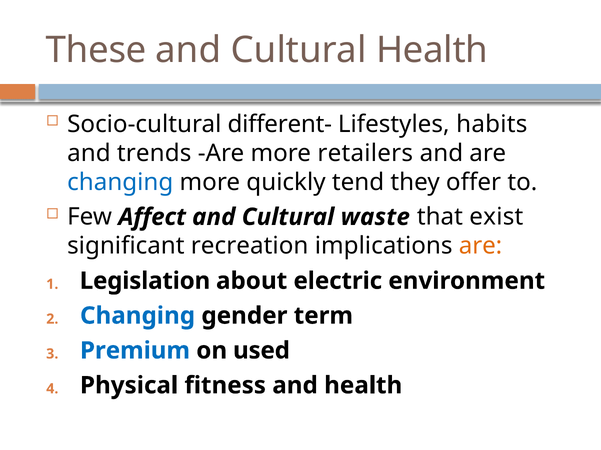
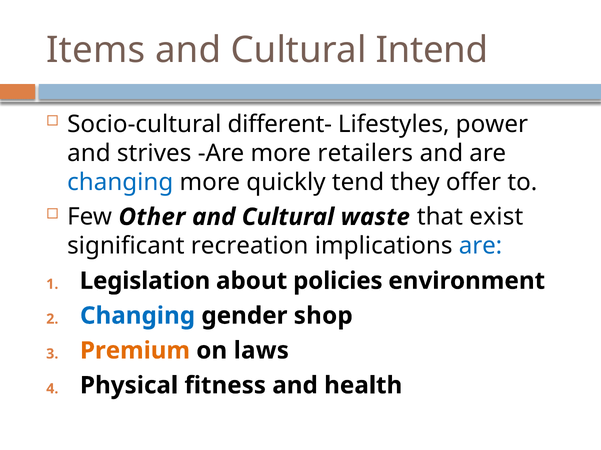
These: These -> Items (96, 50)
Cultural Health: Health -> Intend (432, 50)
habits: habits -> power (492, 124)
trends: trends -> strives (154, 153)
Affect: Affect -> Other (152, 217)
are colour: orange -> blue (480, 246)
electric: electric -> policies (338, 281)
term: term -> shop (323, 316)
Premium colour: blue -> orange (135, 351)
used: used -> laws (261, 351)
